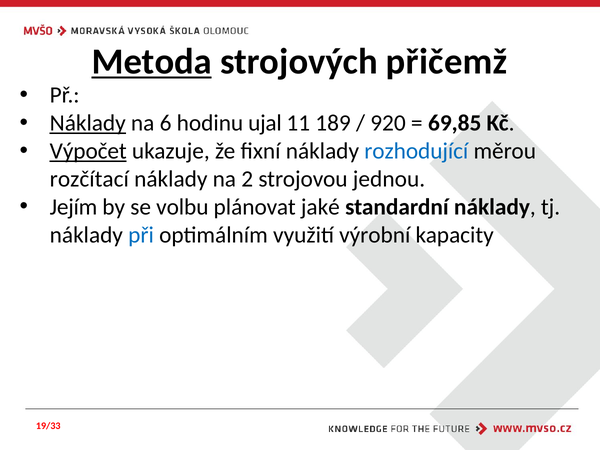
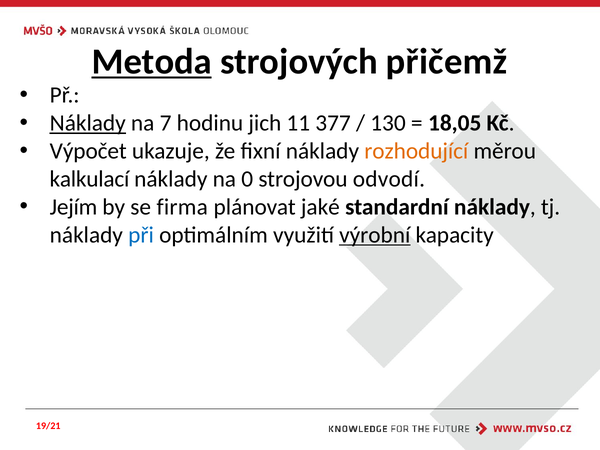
6: 6 -> 7 (166, 123)
ujal: ujal -> jich (265, 123)
189: 189 -> 377 (333, 123)
920: 920 -> 130 (388, 123)
69,85: 69,85 -> 18,05 (455, 123)
Výpočet underline: present -> none (88, 151)
rozhodující colour: blue -> orange (416, 151)
rozčítací: rozčítací -> kalkulací (89, 179)
2: 2 -> 0 (247, 179)
jednou: jednou -> odvodí (389, 179)
volbu: volbu -> firma (182, 207)
výrobní underline: none -> present (375, 235)
19/33: 19/33 -> 19/21 (48, 426)
